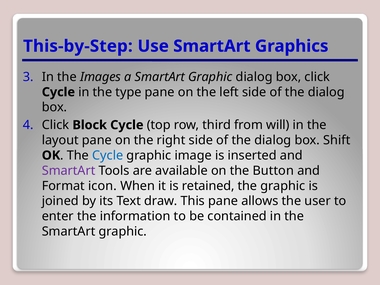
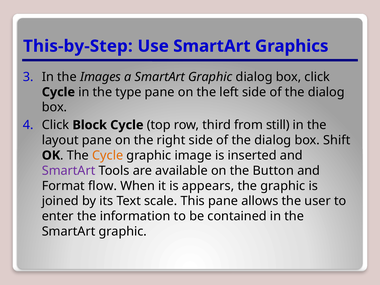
will: will -> still (278, 125)
Cycle colour: blue -> orange (108, 155)
icon: icon -> flow (102, 186)
retained: retained -> appears (208, 186)
draw: draw -> scale (161, 201)
